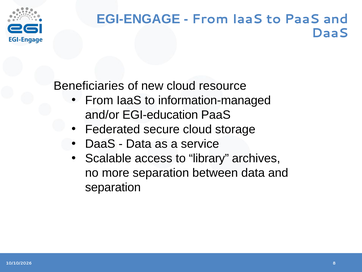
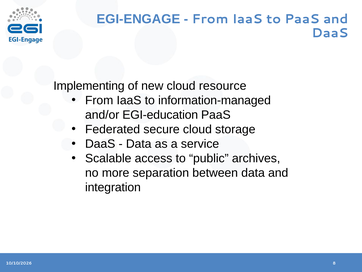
Beneficiaries: Beneficiaries -> Implementing (89, 86)
library: library -> public (209, 158)
separation: separation -> integration (113, 187)
